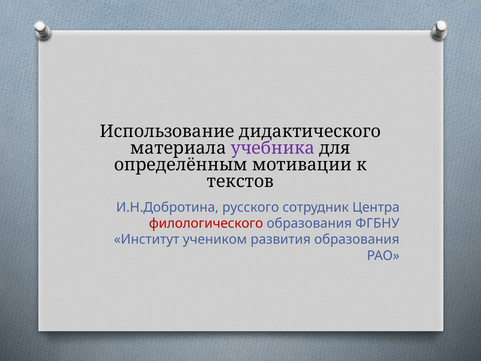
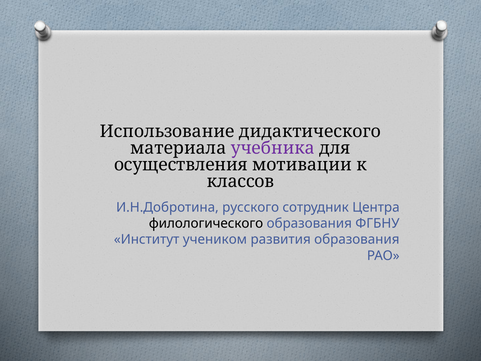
определённым: определённым -> осуществления (181, 165)
текстов: текстов -> классов (240, 181)
филологического colour: red -> black (206, 223)
